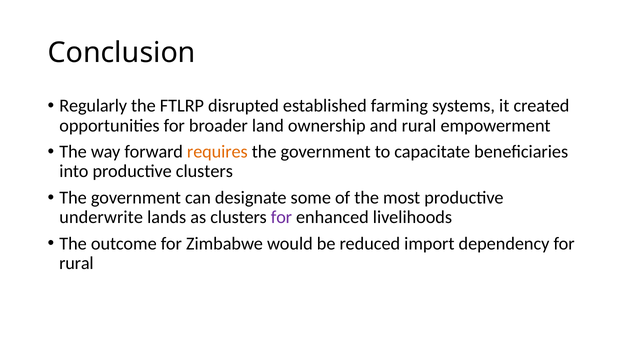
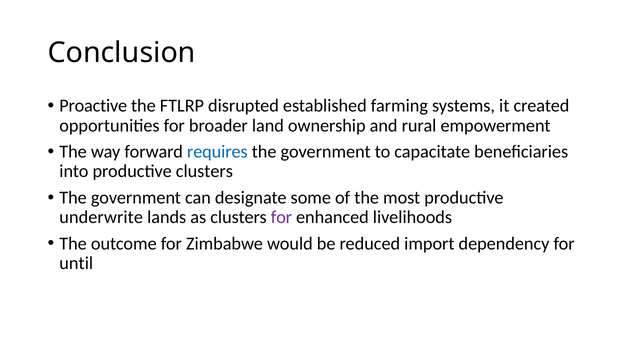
Regularly: Regularly -> Proactive (93, 106)
requires colour: orange -> blue (217, 152)
rural: rural -> until (76, 263)
